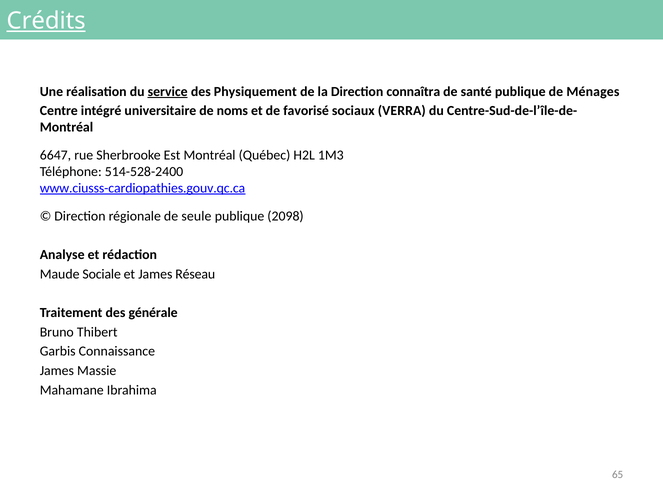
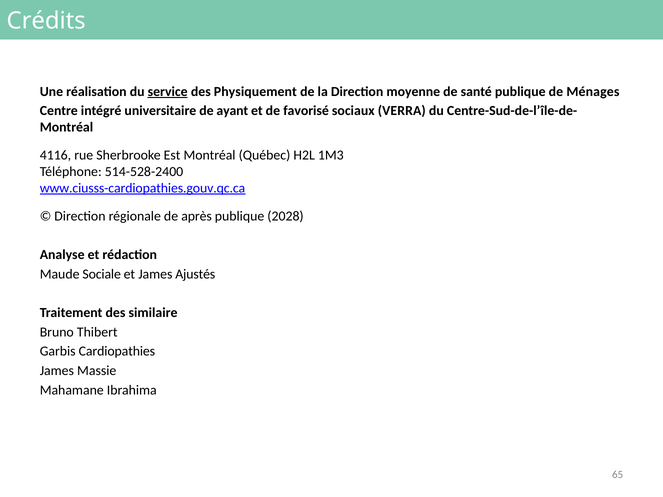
Crédits underline: present -> none (46, 21)
connaîtra: connaîtra -> moyenne (413, 92)
noms: noms -> ayant (232, 111)
6647: 6647 -> 4116 (55, 155)
seule: seule -> après (197, 216)
2098: 2098 -> 2028 (286, 216)
Réseau: Réseau -> Ajustés (195, 274)
générale: générale -> similaire (153, 313)
Connaissance: Connaissance -> Cardiopathies (117, 352)
